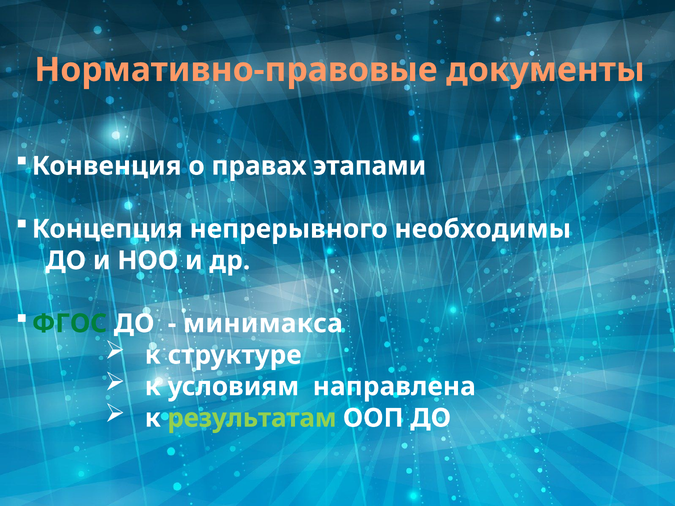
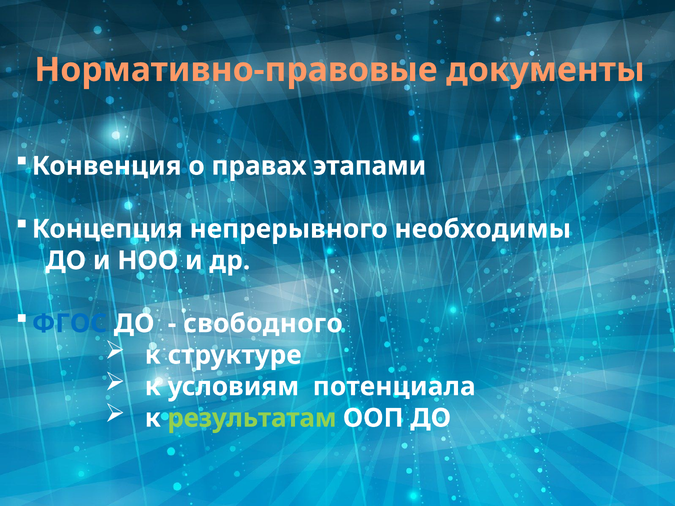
ФГОС colour: green -> blue (69, 324)
минимакса: минимакса -> свободного (263, 324)
направлена: направлена -> потенциала (394, 387)
